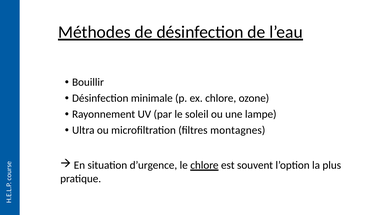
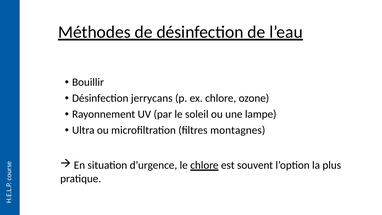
minimale: minimale -> jerrycans (152, 98)
